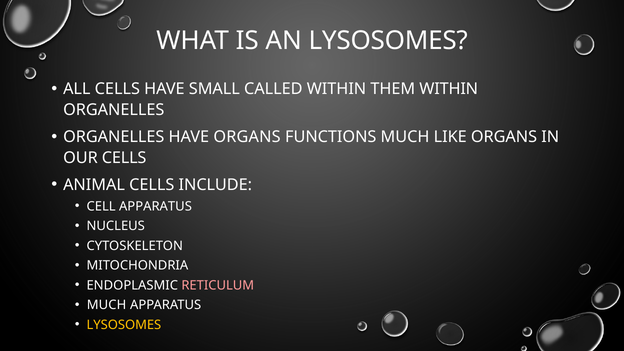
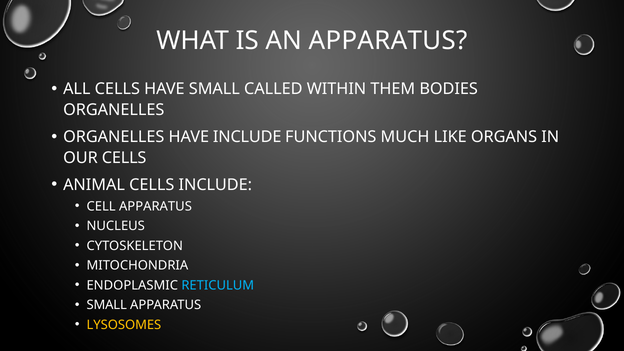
AN LYSOSOMES: LYSOSOMES -> APPARATUS (388, 41)
THEM WITHIN: WITHIN -> BODIES (449, 89)
HAVE ORGANS: ORGANS -> INCLUDE (247, 137)
RETICULUM colour: pink -> light blue (218, 285)
MUCH: MUCH -> SMALL (107, 305)
